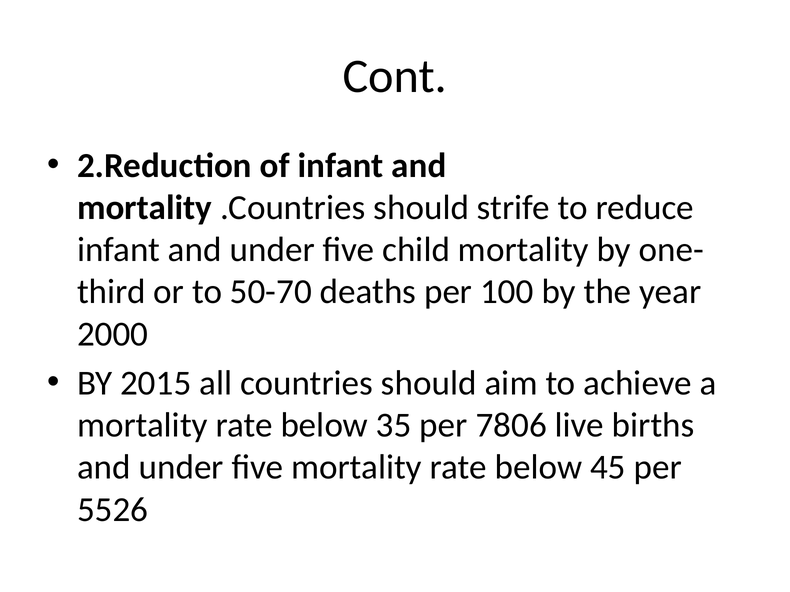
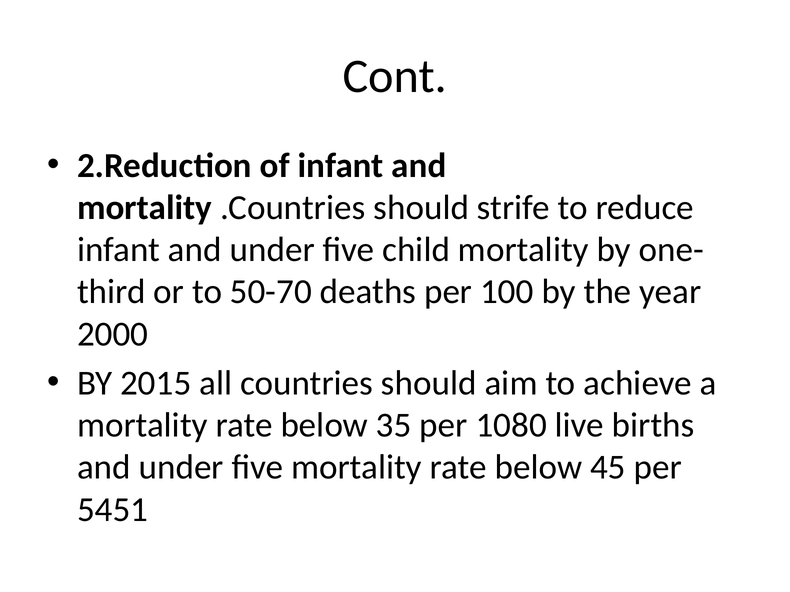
7806: 7806 -> 1080 (511, 426)
5526: 5526 -> 5451 (113, 510)
